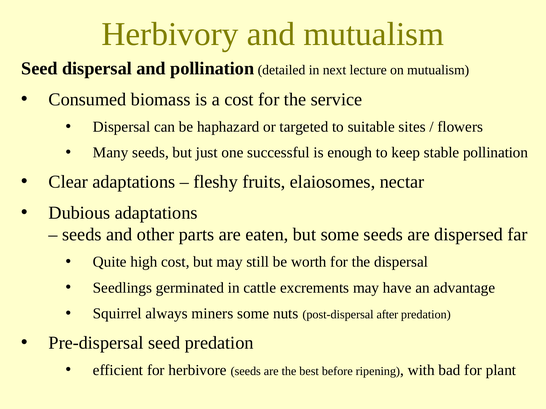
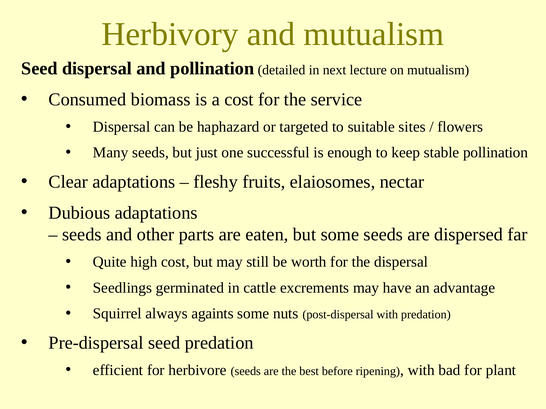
miners: miners -> againts (213, 314)
post-dispersal after: after -> with (387, 315)
